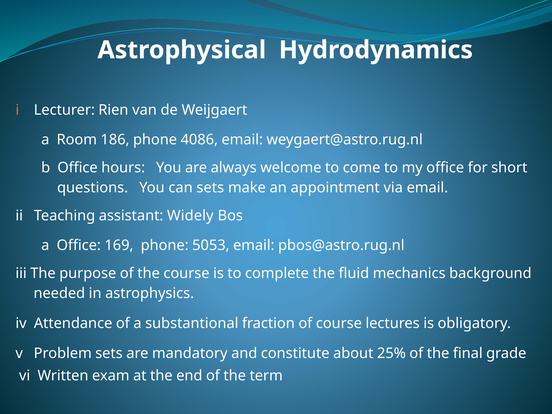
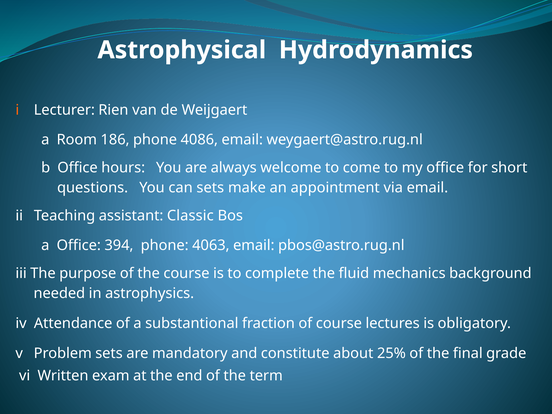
Widely: Widely -> Classic (190, 215)
169: 169 -> 394 (119, 245)
5053: 5053 -> 4063 (211, 245)
